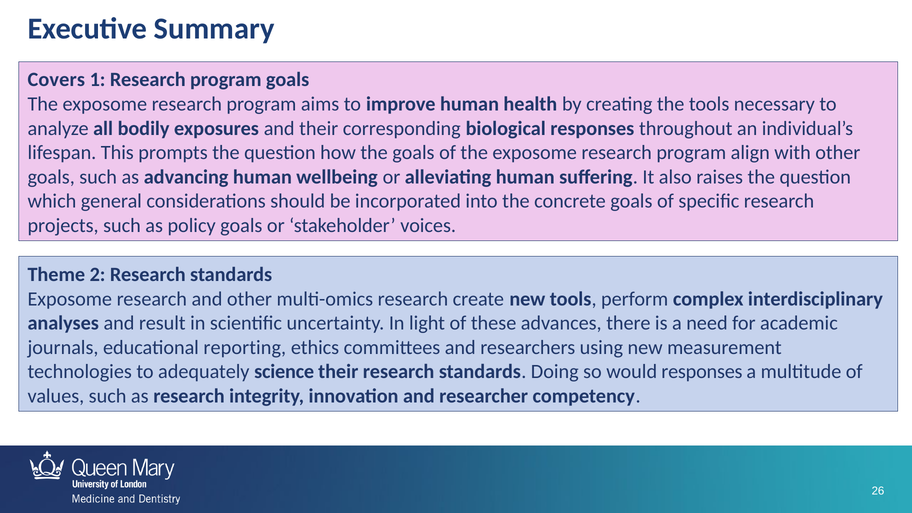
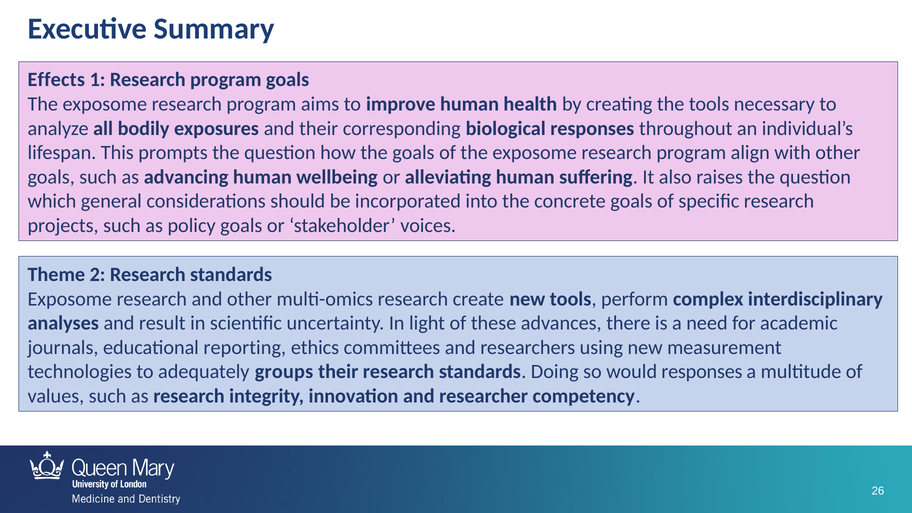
Covers: Covers -> Effects (56, 80)
science: science -> groups (284, 372)
